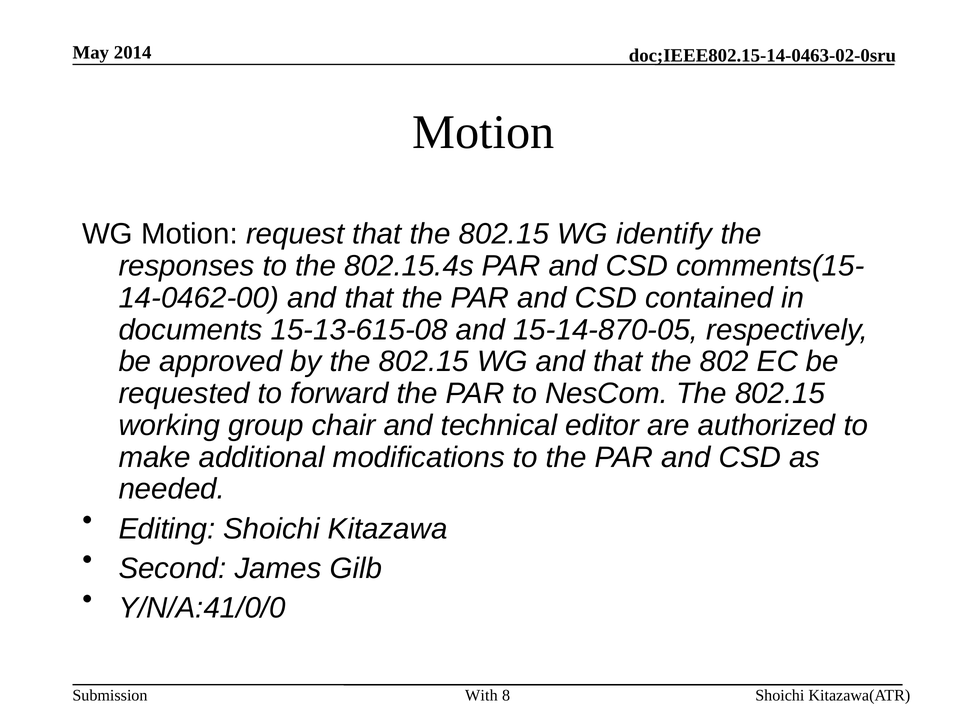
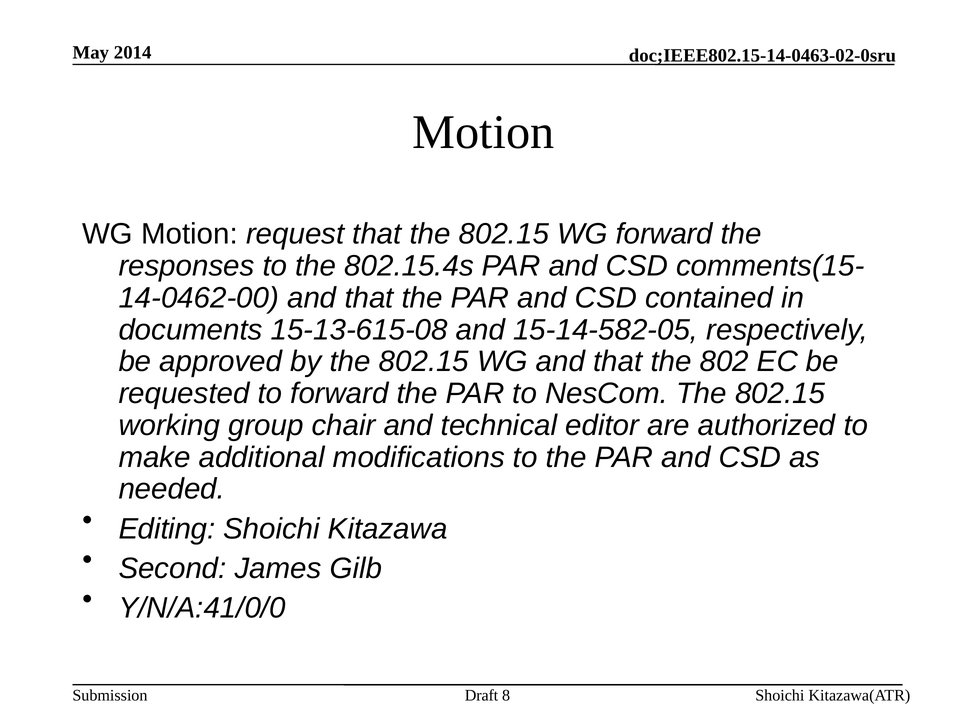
WG identify: identify -> forward (664, 234)
15-14-870-05: 15-14-870-05 -> 15-14-582-05 (606, 330)
With: With -> Draft (482, 696)
